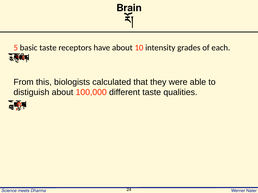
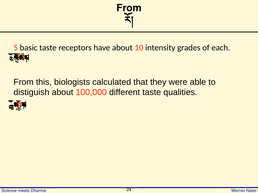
Brain: Brain -> From (129, 8)
